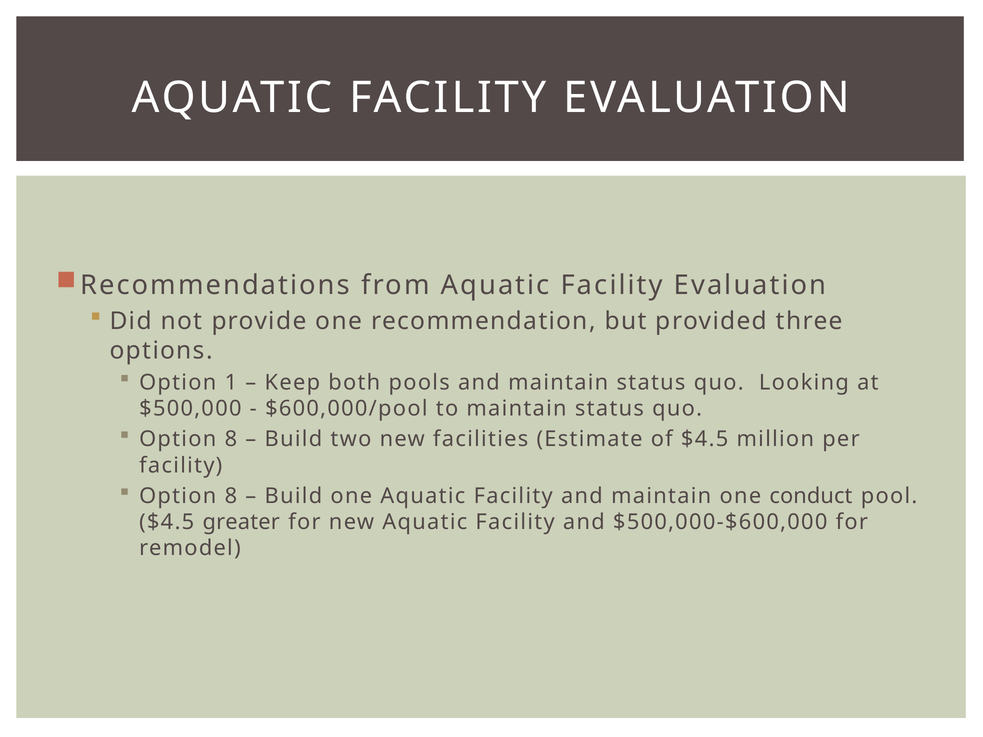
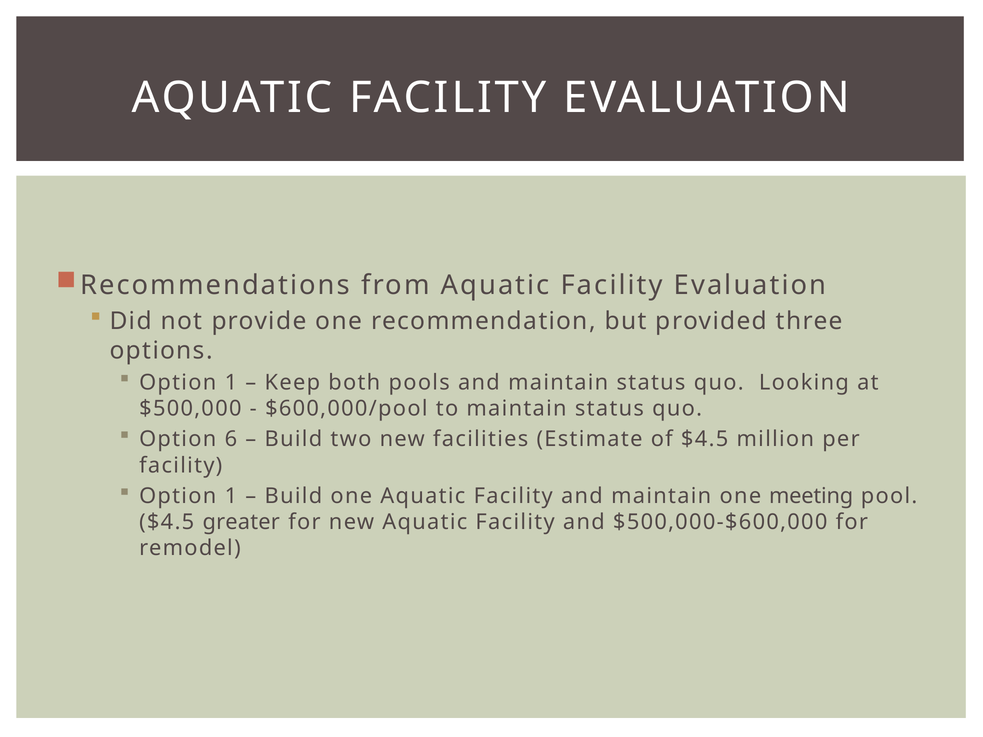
8: 8 -> 6 (231, 439)
8: 8 -> 1 (231, 496)
conduct: conduct -> meeting (811, 496)
